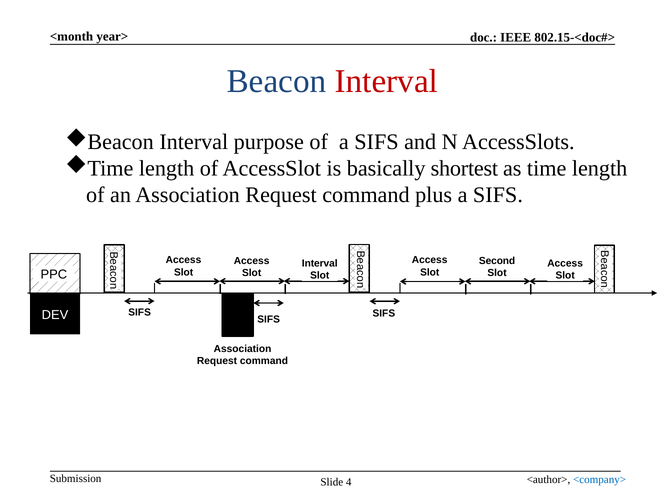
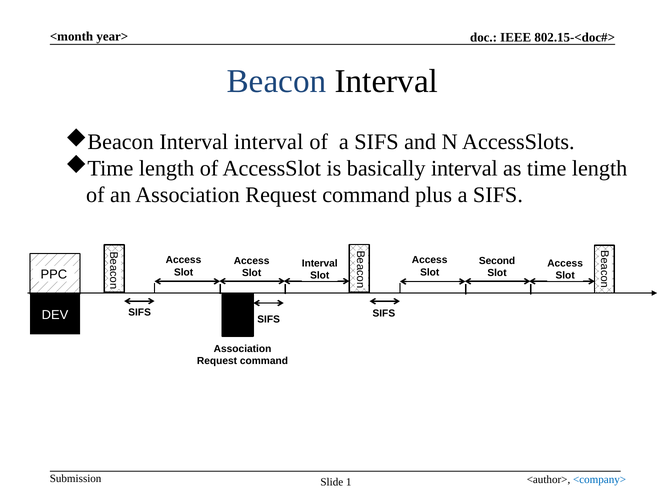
Interval colour: red -> black (386, 81)
Interval purpose: purpose -> interval (269, 142)
basically shortest: shortest -> interval (464, 168)
4: 4 -> 1 (349, 482)
